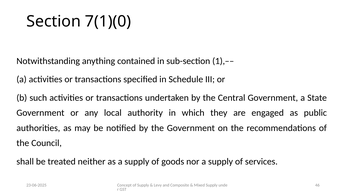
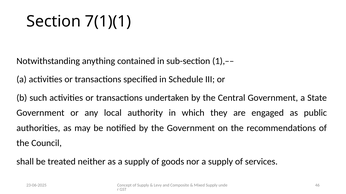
7(1)(0: 7(1)(0 -> 7(1)(1 (108, 21)
